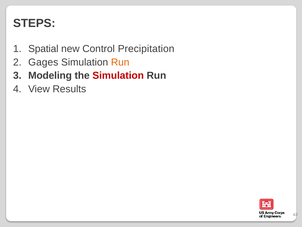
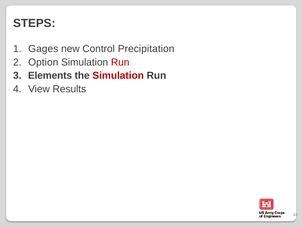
Spatial: Spatial -> Gages (43, 49)
Gages: Gages -> Option (43, 62)
Run colour: orange -> red (120, 62)
Modeling: Modeling -> Elements (50, 75)
